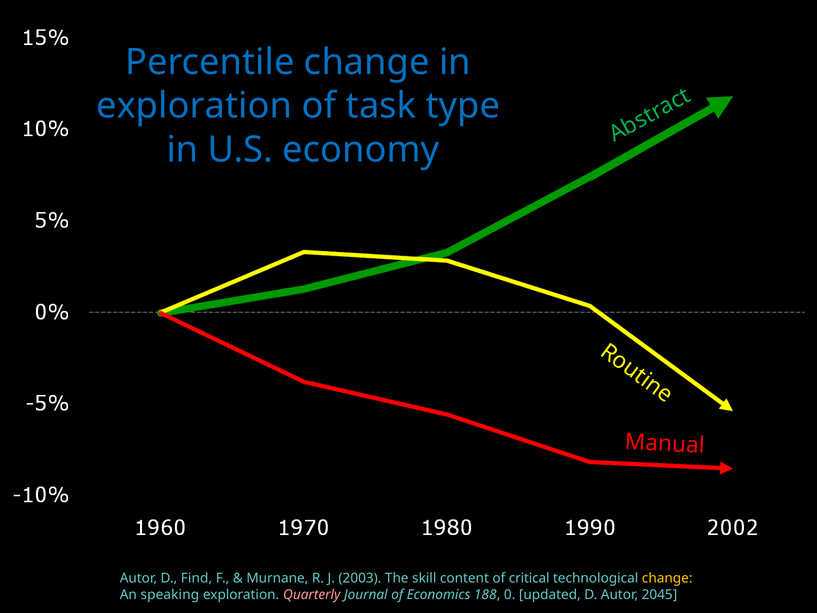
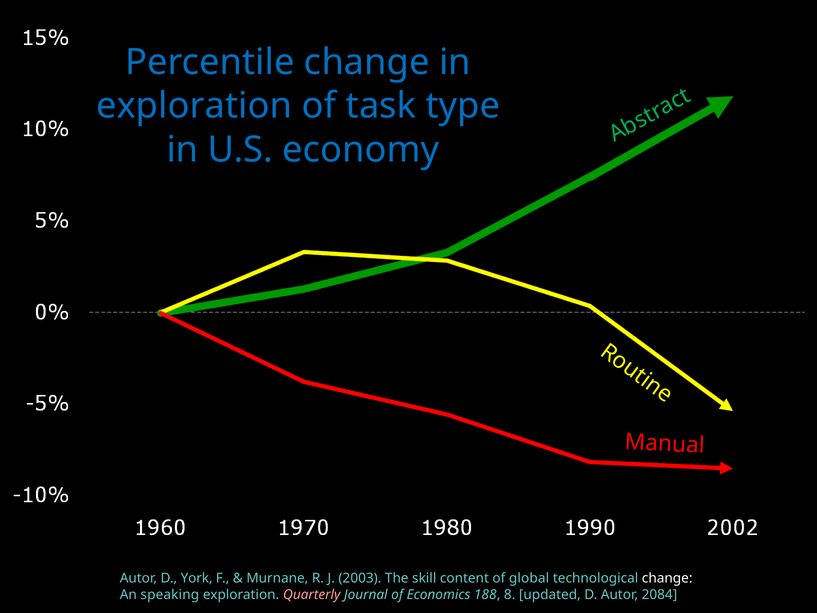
Find: Find -> York (197, 578)
critical: critical -> global (529, 578)
change colour: yellow -> white (667, 578)
0: 0 -> 8 (510, 595)
2045: 2045 -> 2084 (659, 595)
